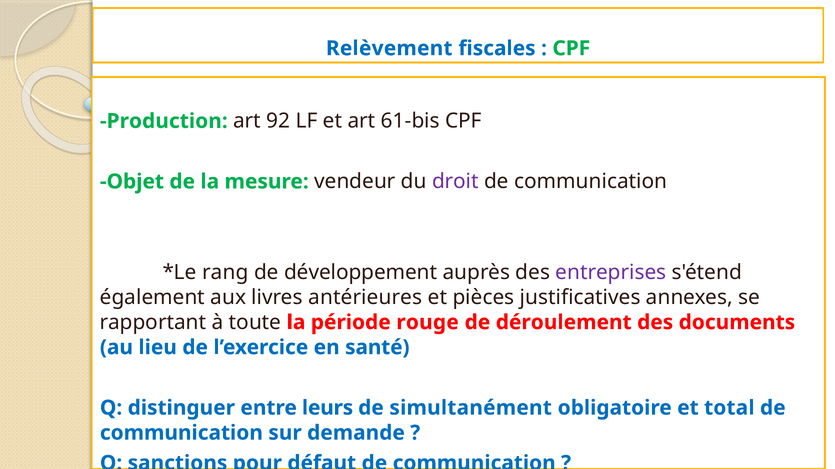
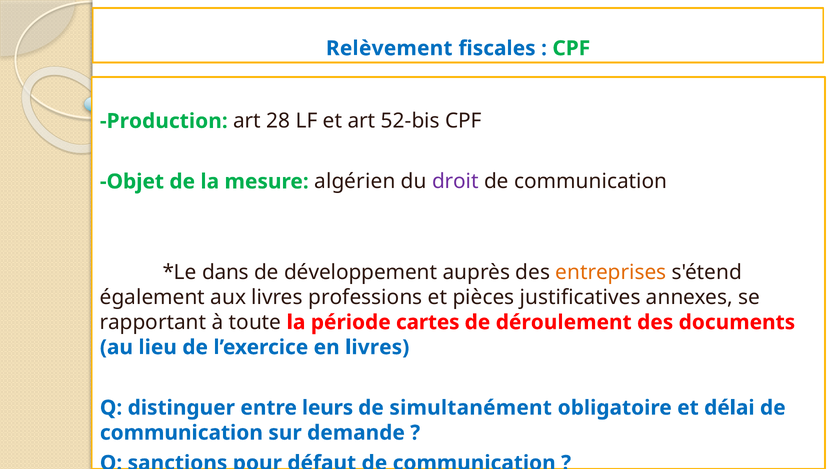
92: 92 -> 28 (278, 121)
61-bis: 61-bis -> 52-bis (410, 121)
vendeur: vendeur -> algérien (355, 182)
rang: rang -> dans (225, 273)
entreprises colour: purple -> orange (611, 273)
antérieures: antérieures -> professions (365, 298)
rouge: rouge -> cartes (428, 323)
en santé: santé -> livres (377, 348)
total: total -> délai (729, 408)
